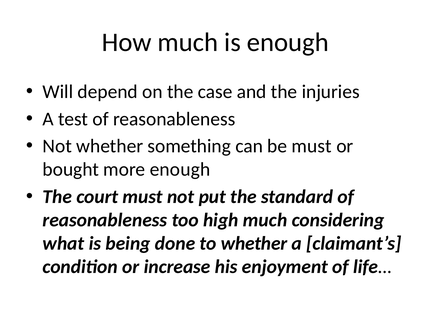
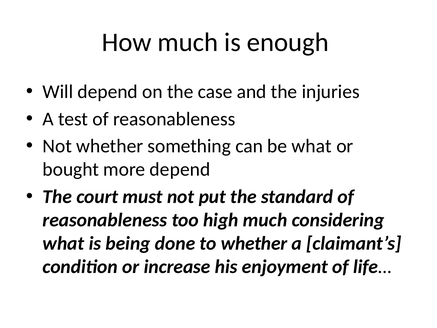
be must: must -> what (312, 146)
more enough: enough -> depend (180, 169)
